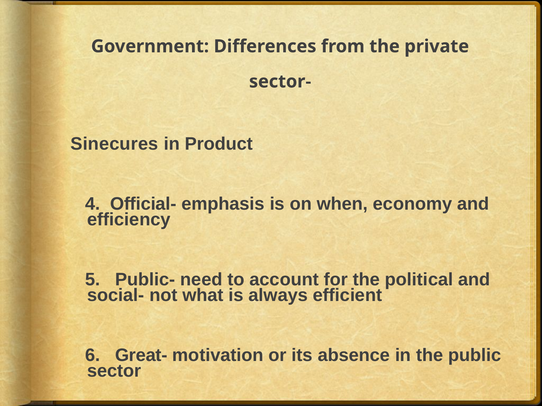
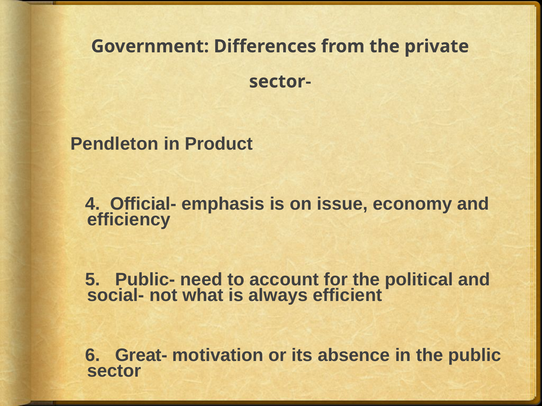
Sinecures: Sinecures -> Pendleton (114, 144)
when: when -> issue (342, 204)
